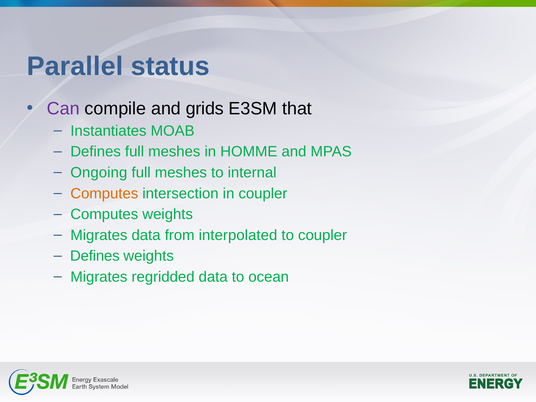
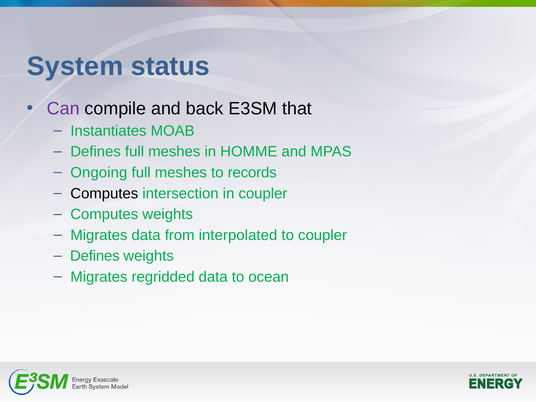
Parallel: Parallel -> System (75, 66)
grids: grids -> back (205, 108)
internal: internal -> records (252, 173)
Computes colour: orange -> black (104, 193)
